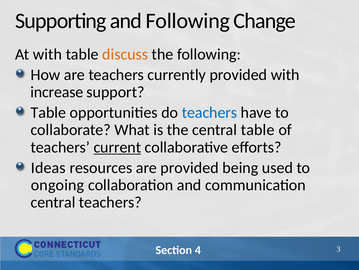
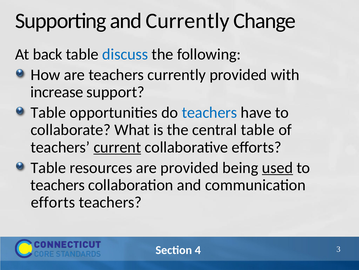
and Following: Following -> Currently (188, 21)
At with: with -> back (48, 54)
discuss colour: orange -> blue (125, 54)
Ideas: Ideas -> Table (48, 167)
used underline: none -> present (277, 167)
ongoing: ongoing -> teachers (58, 185)
central: central -> efforts (53, 202)
